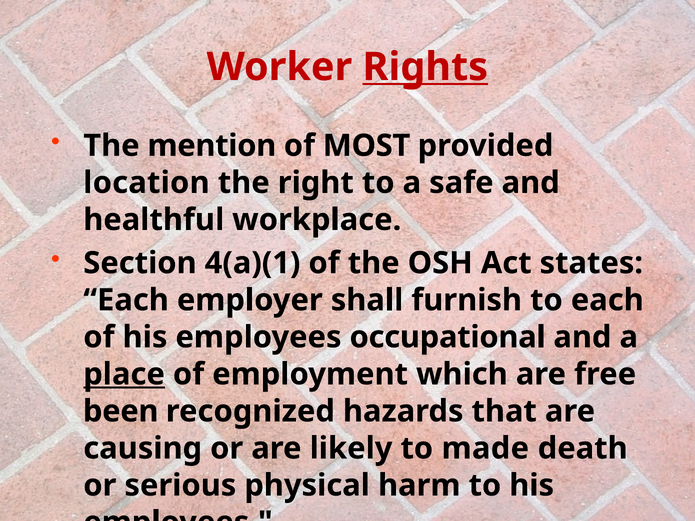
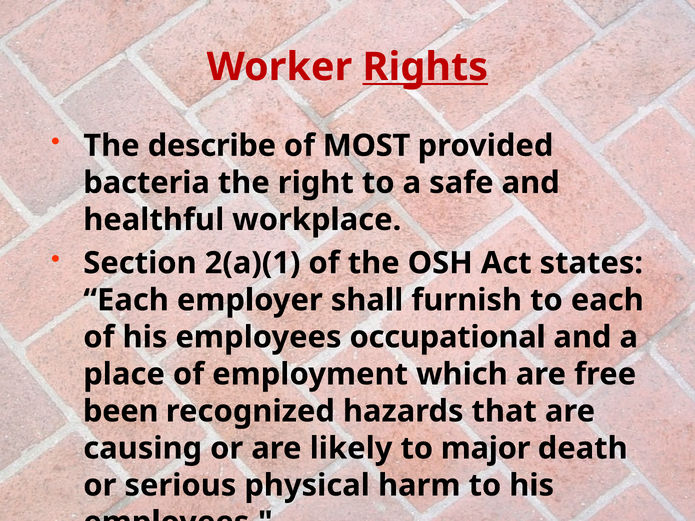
mention: mention -> describe (212, 146)
location: location -> bacteria (147, 183)
4(a)(1: 4(a)(1 -> 2(a)(1 (253, 263)
place underline: present -> none (124, 374)
made: made -> major (486, 449)
